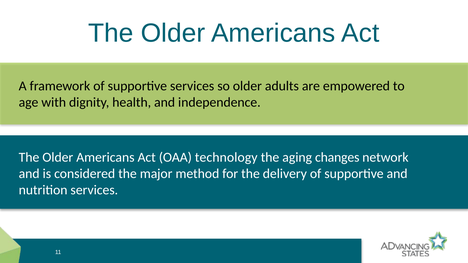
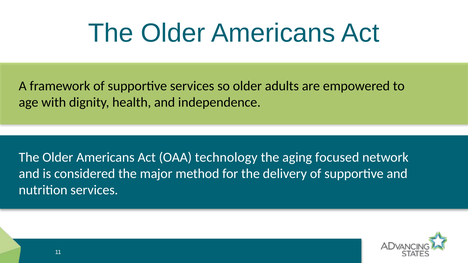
changes: changes -> focused (337, 157)
